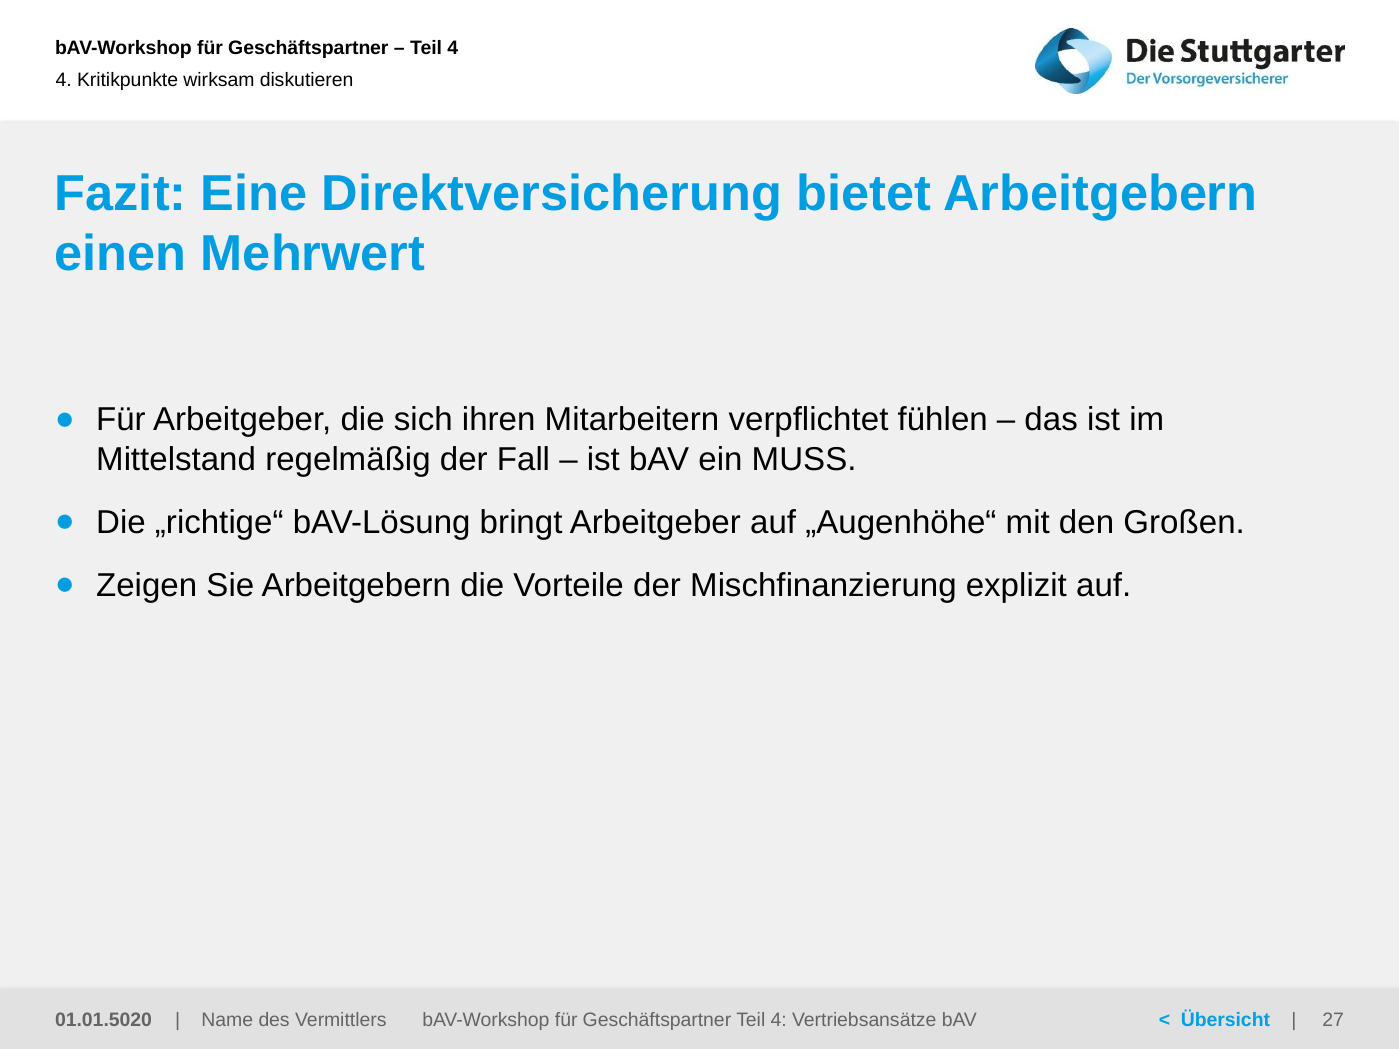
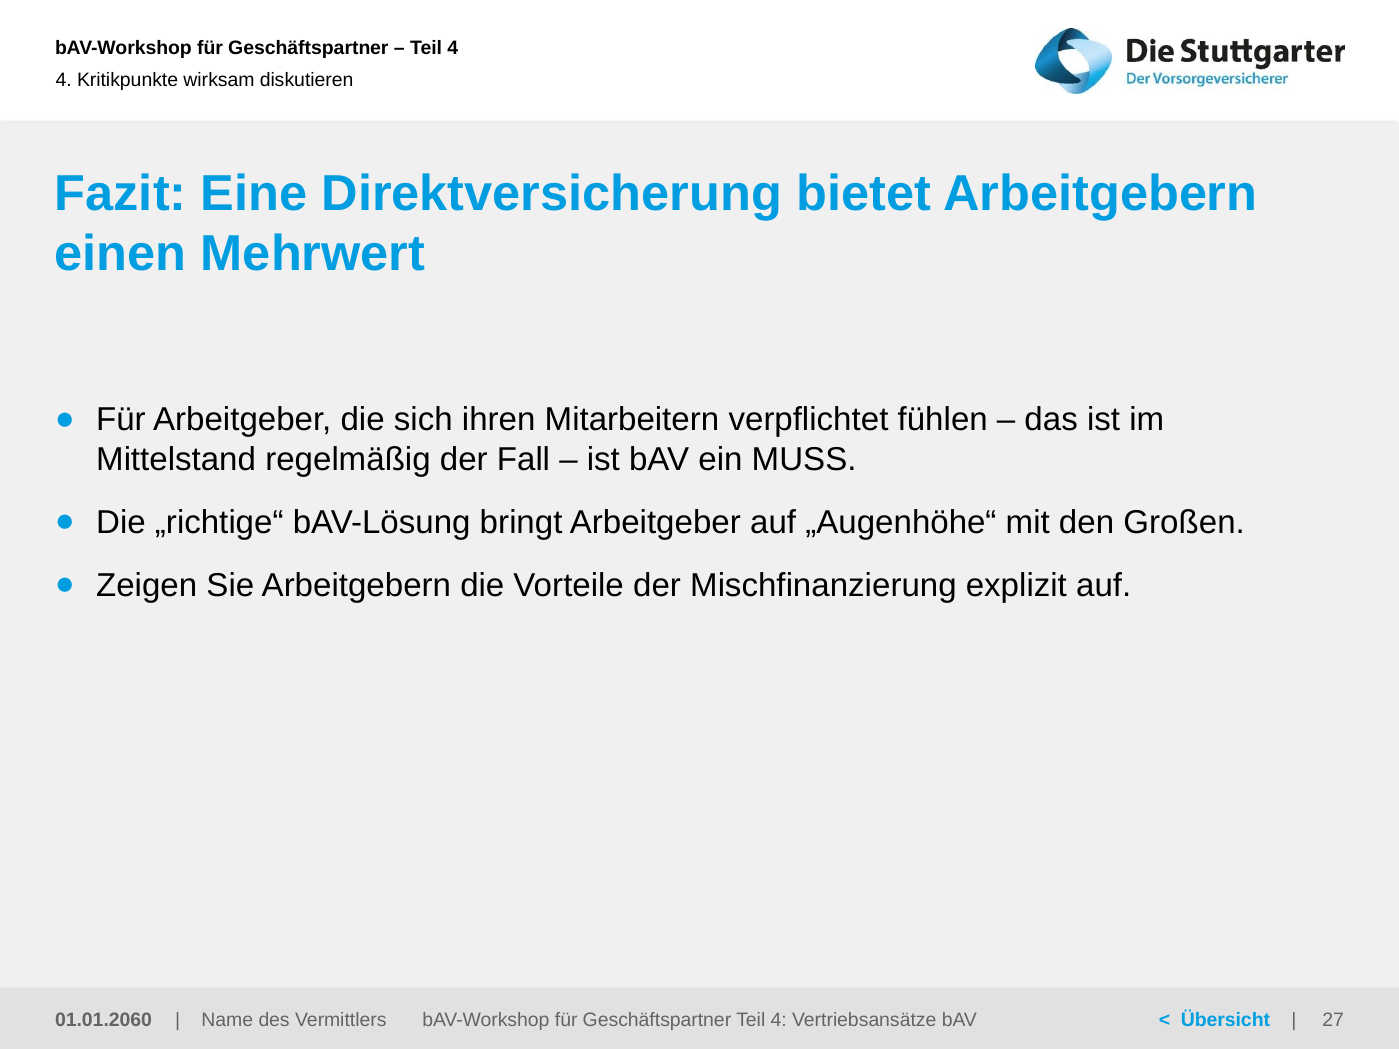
01.01.5020: 01.01.5020 -> 01.01.2060 (104, 1020)
